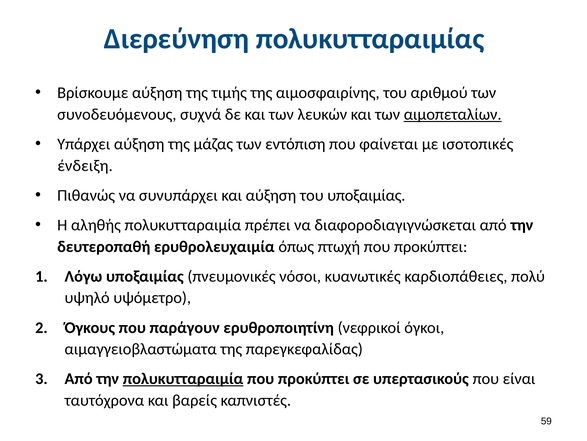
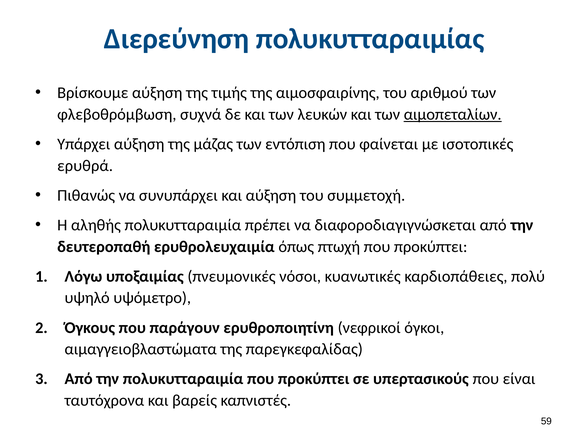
συνοδευόμενους: συνοδευόμενους -> φλεβοθρόμβωση (117, 114)
ένδειξη: ένδειξη -> ερυθρά (85, 165)
του υποξαιμίας: υποξαιμίας -> συμμετοχή (366, 195)
πολυκυτταραιμία underline: present -> none (183, 378)
